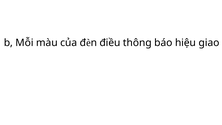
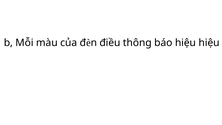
hiệu giao: giao -> hiệu (209, 43)
